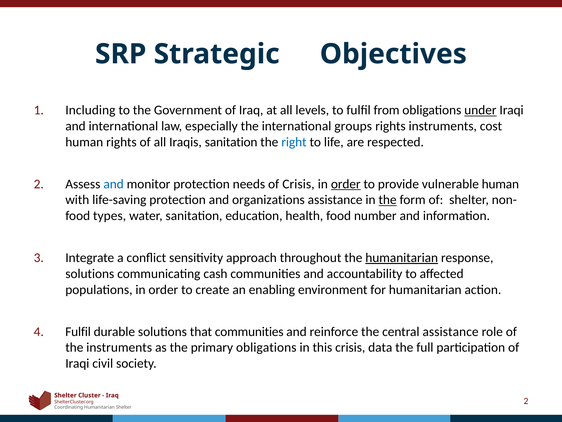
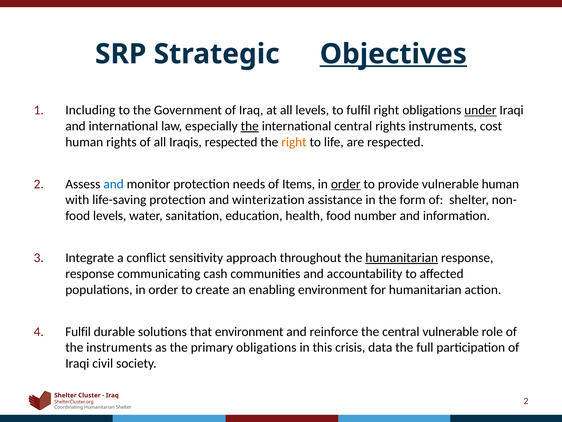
Objectives underline: none -> present (393, 54)
fulfil from: from -> right (386, 110)
the underline: none -> present (250, 126)
international groups: groups -> central (353, 126)
Iraqis sanitation: sanitation -> respected (231, 142)
right colour: blue -> orange (294, 142)
of Crisis: Crisis -> Items (299, 184)
organizations: organizations -> winterization (268, 200)
the underline: present -> none (388, 200)
food types: types -> levels (110, 216)
solutions: solutions -> response (90, 273)
that communities: communities -> environment (249, 331)
central assistance: assistance -> vulnerable (451, 331)
